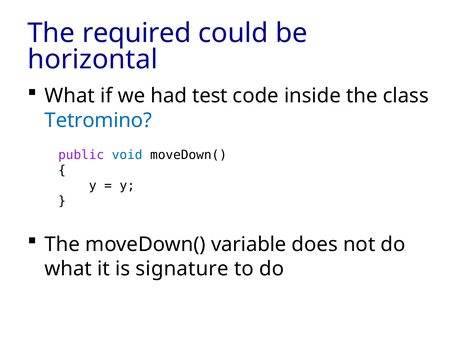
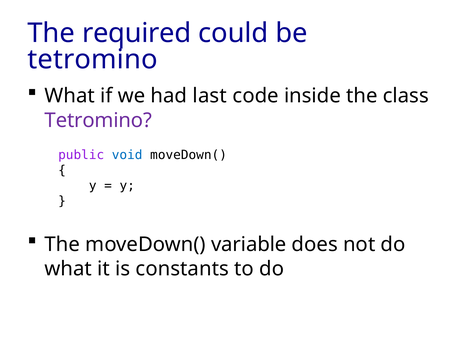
horizontal: horizontal -> tetromino (93, 60)
test: test -> last (210, 96)
Tetromino colour: blue -> purple (98, 121)
signature: signature -> constants (182, 269)
